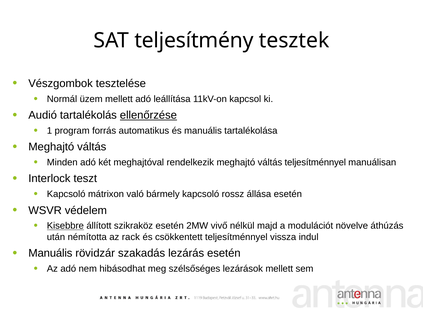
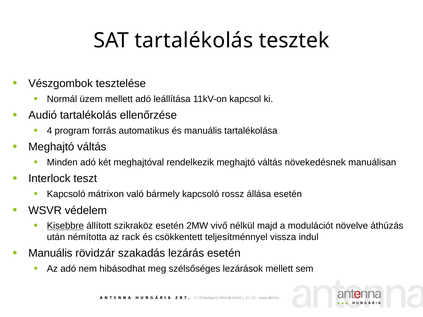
SAT teljesítmény: teljesítmény -> tartalékolás (194, 41)
ellenőrzése underline: present -> none (148, 115)
1: 1 -> 4 (50, 131)
váltás teljesítménnyel: teljesítménnyel -> növekedésnek (315, 163)
